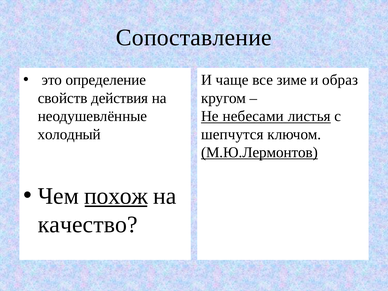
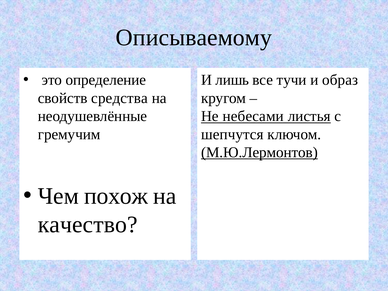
Сопоставление: Сопоставление -> Описываемому (194, 38)
чаще: чаще -> лишь (232, 80)
зиме: зиме -> тучи (292, 80)
действия: действия -> средства (120, 98)
холодный: холодный -> гремучим (69, 134)
похож underline: present -> none (116, 196)
